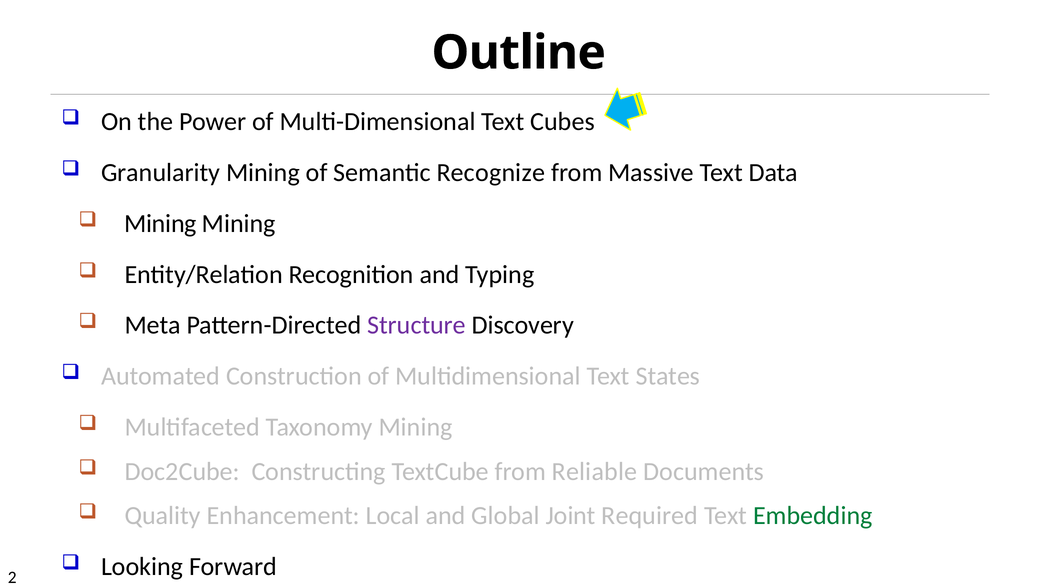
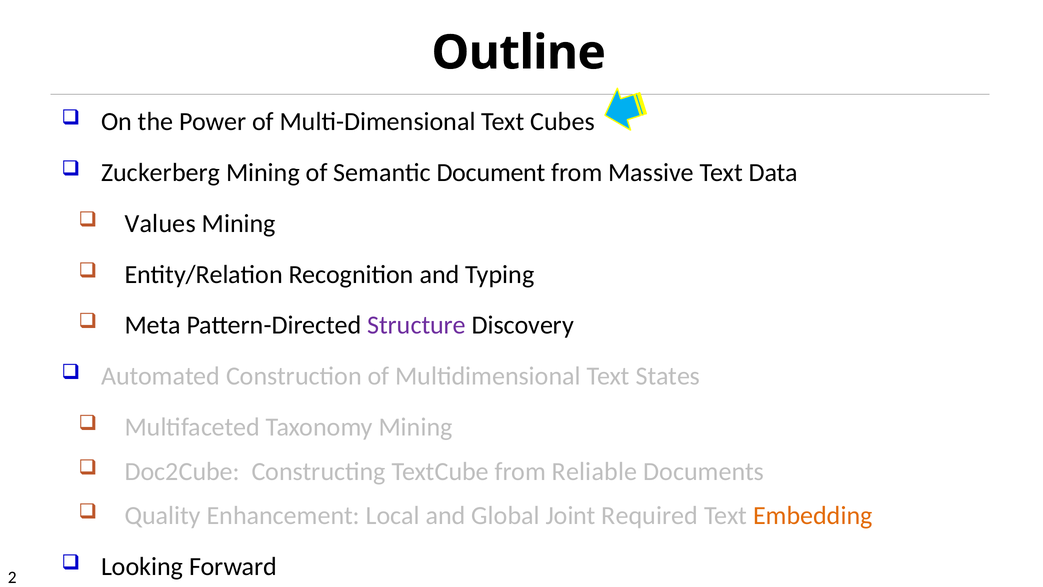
Granularity: Granularity -> Zuckerberg (161, 173)
Recognize: Recognize -> Document (491, 173)
Mining: Mining -> Values (160, 223)
Embedding colour: green -> orange (813, 515)
